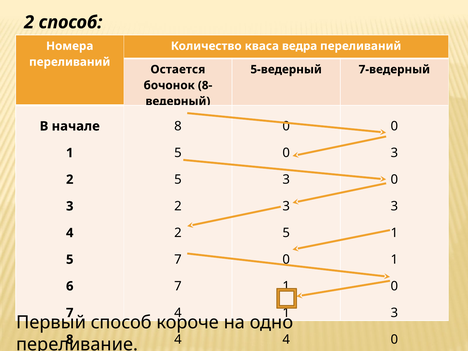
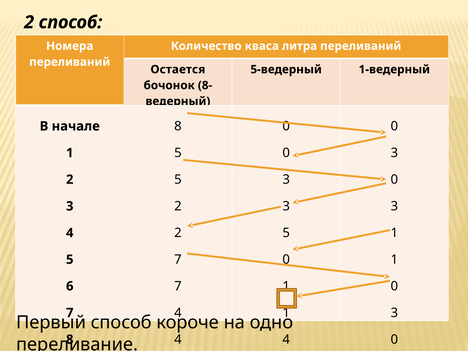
ведра: ведра -> литра (300, 46)
7-ведерный: 7-ведерный -> 1-ведерный (394, 69)
